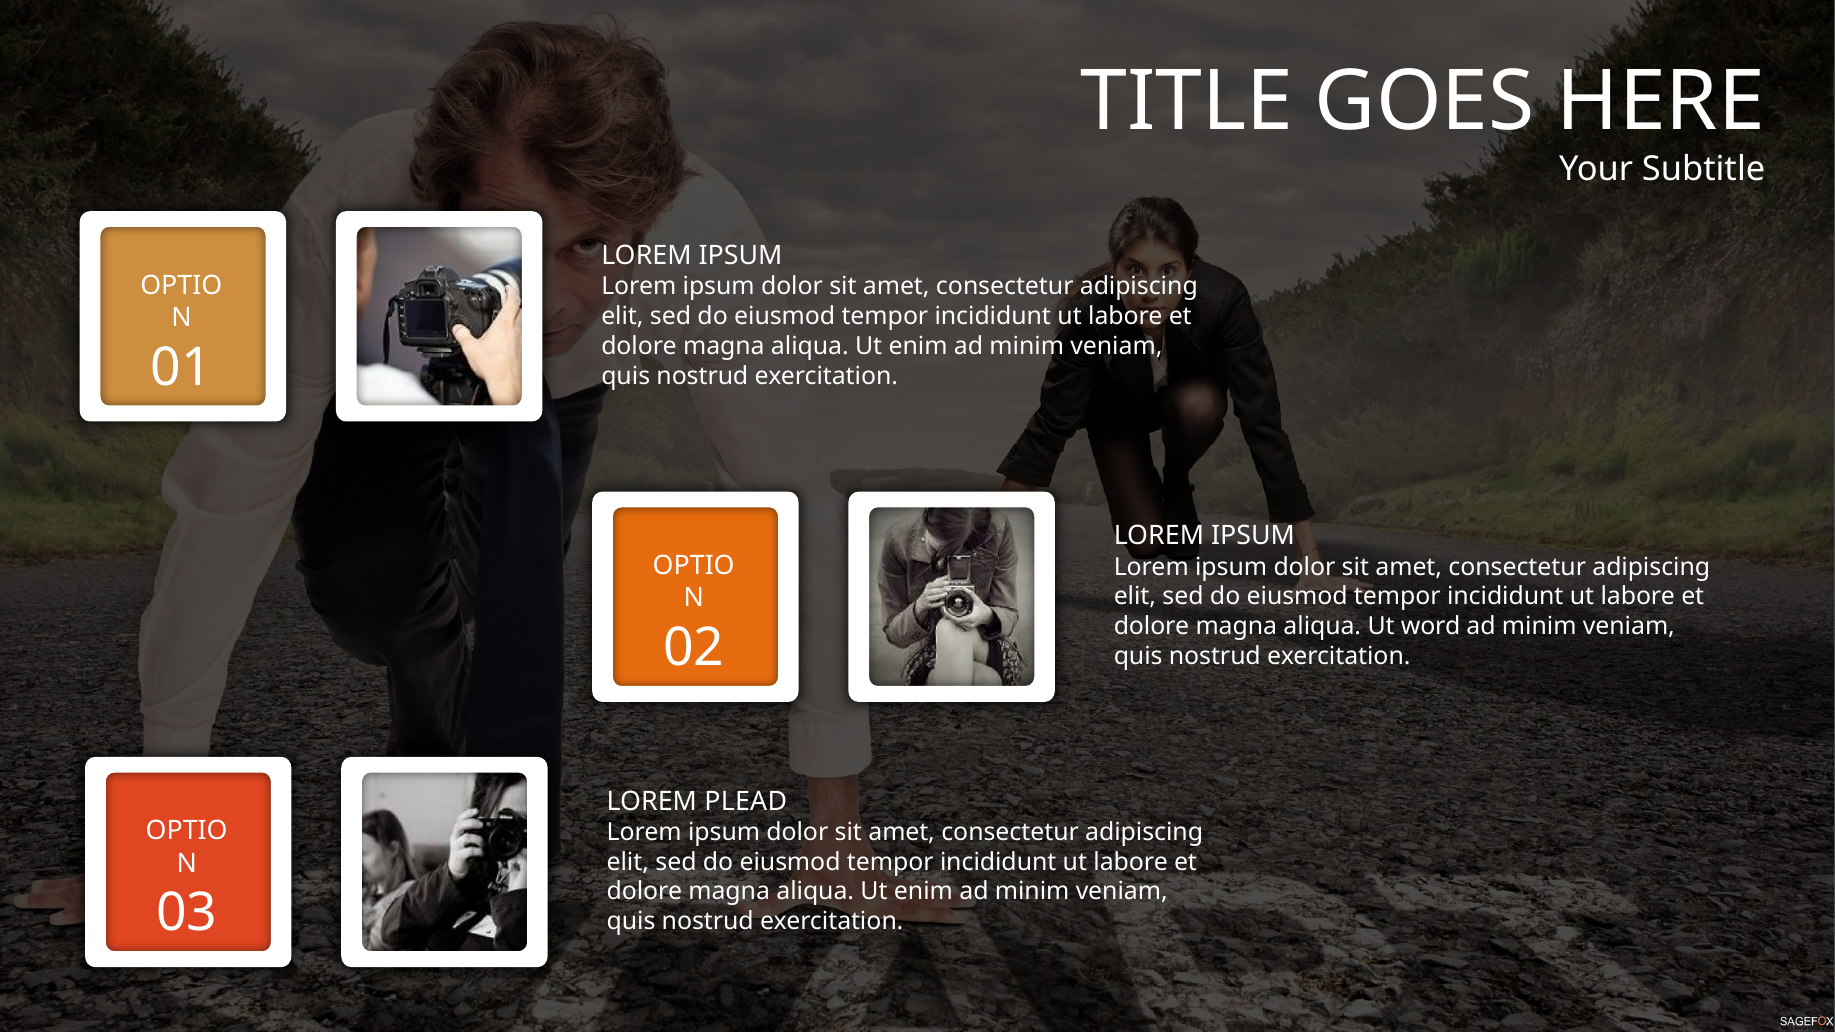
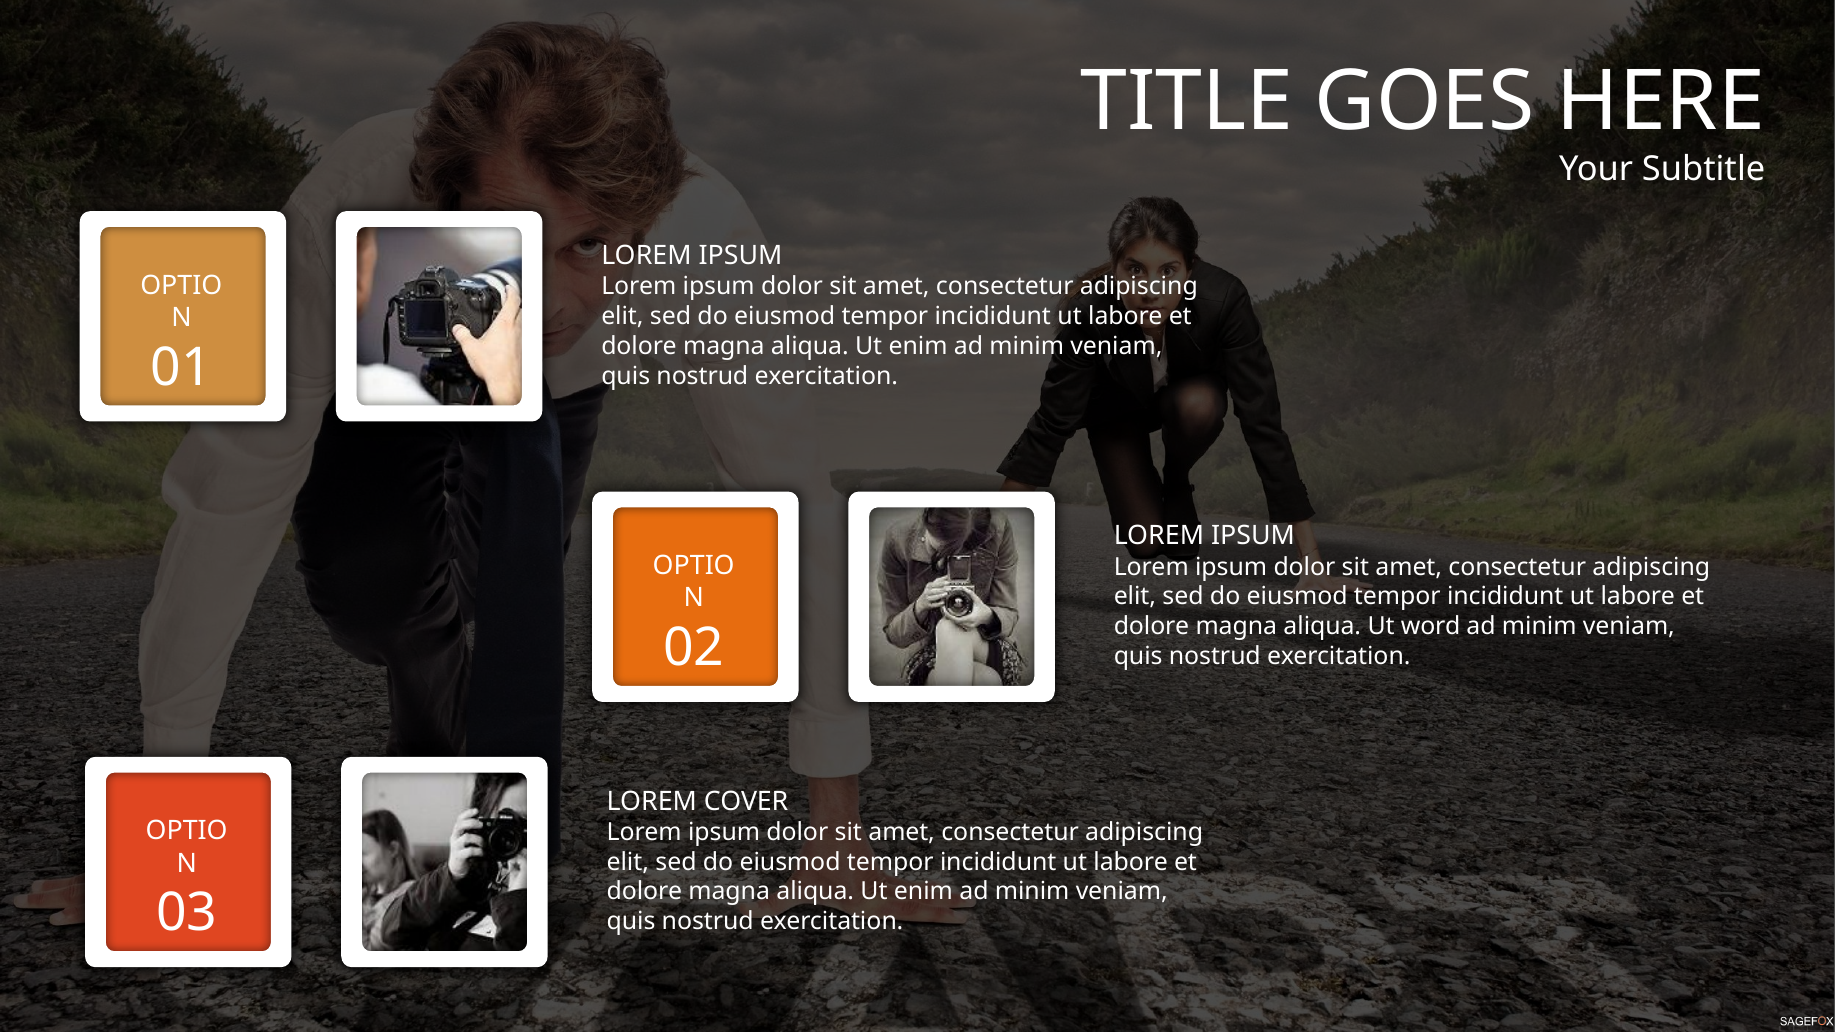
PLEAD: PLEAD -> COVER (746, 801)
